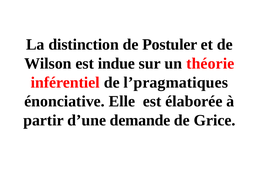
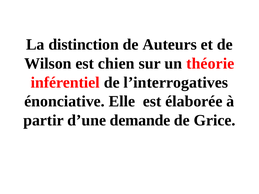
Postuler: Postuler -> Auteurs (170, 45)
indue: indue -> chien (116, 64)
l’pragmatiques: l’pragmatiques -> l’interrogatives (176, 83)
